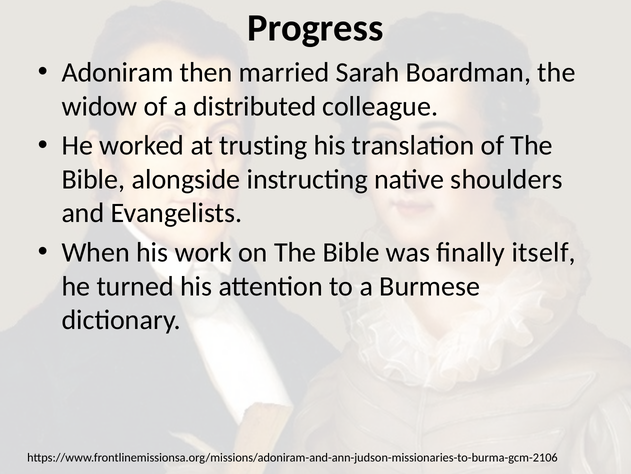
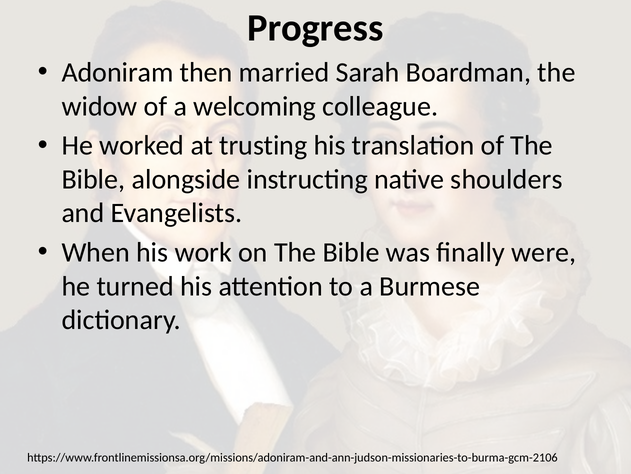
distributed: distributed -> welcoming (255, 106)
itself: itself -> were (544, 252)
